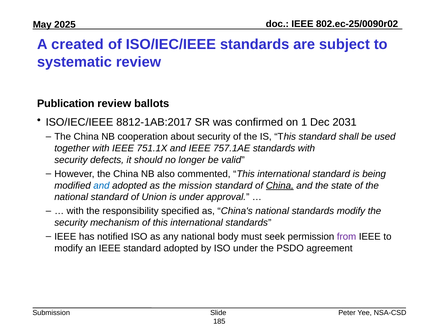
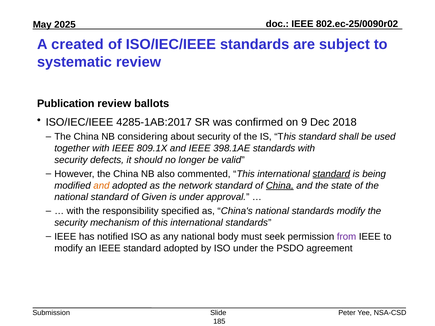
8812-1AB:2017: 8812-1AB:2017 -> 4285-1AB:2017 (154, 122)
1: 1 -> 9 (304, 122)
2031: 2031 -> 2018 (345, 122)
cooperation: cooperation -> considering (143, 137)
751.1X: 751.1X -> 809.1X (152, 148)
757.1AE: 757.1AE -> 398.1AE (232, 148)
standard underline: none -> present (331, 174)
and colour: blue -> orange (101, 186)
mission: mission -> network (195, 186)
Union: Union -> Given (154, 197)
